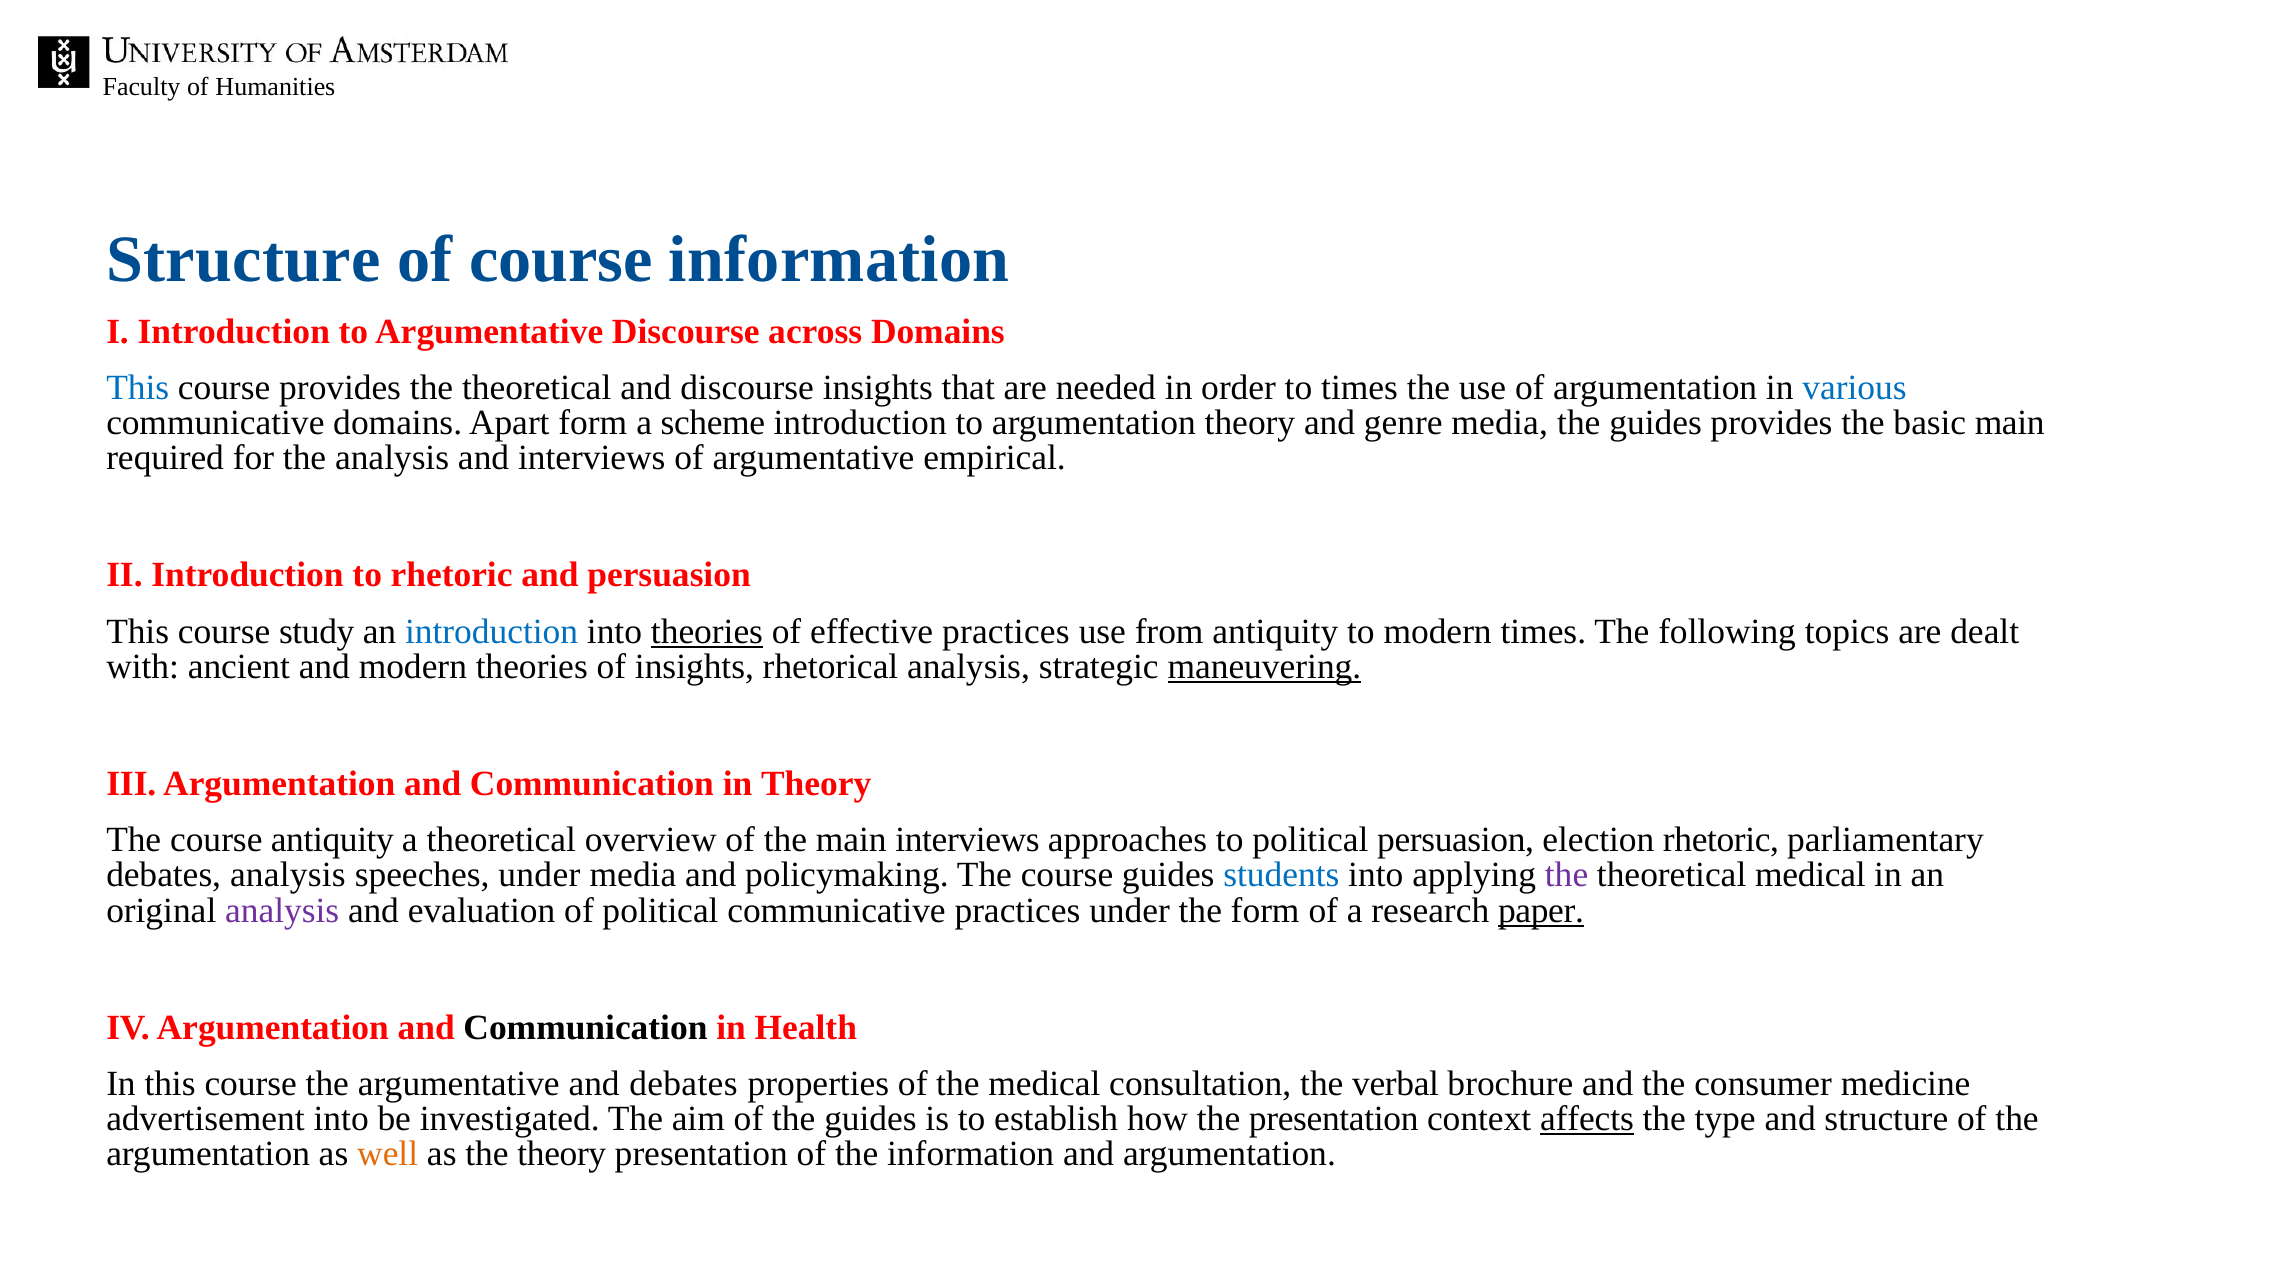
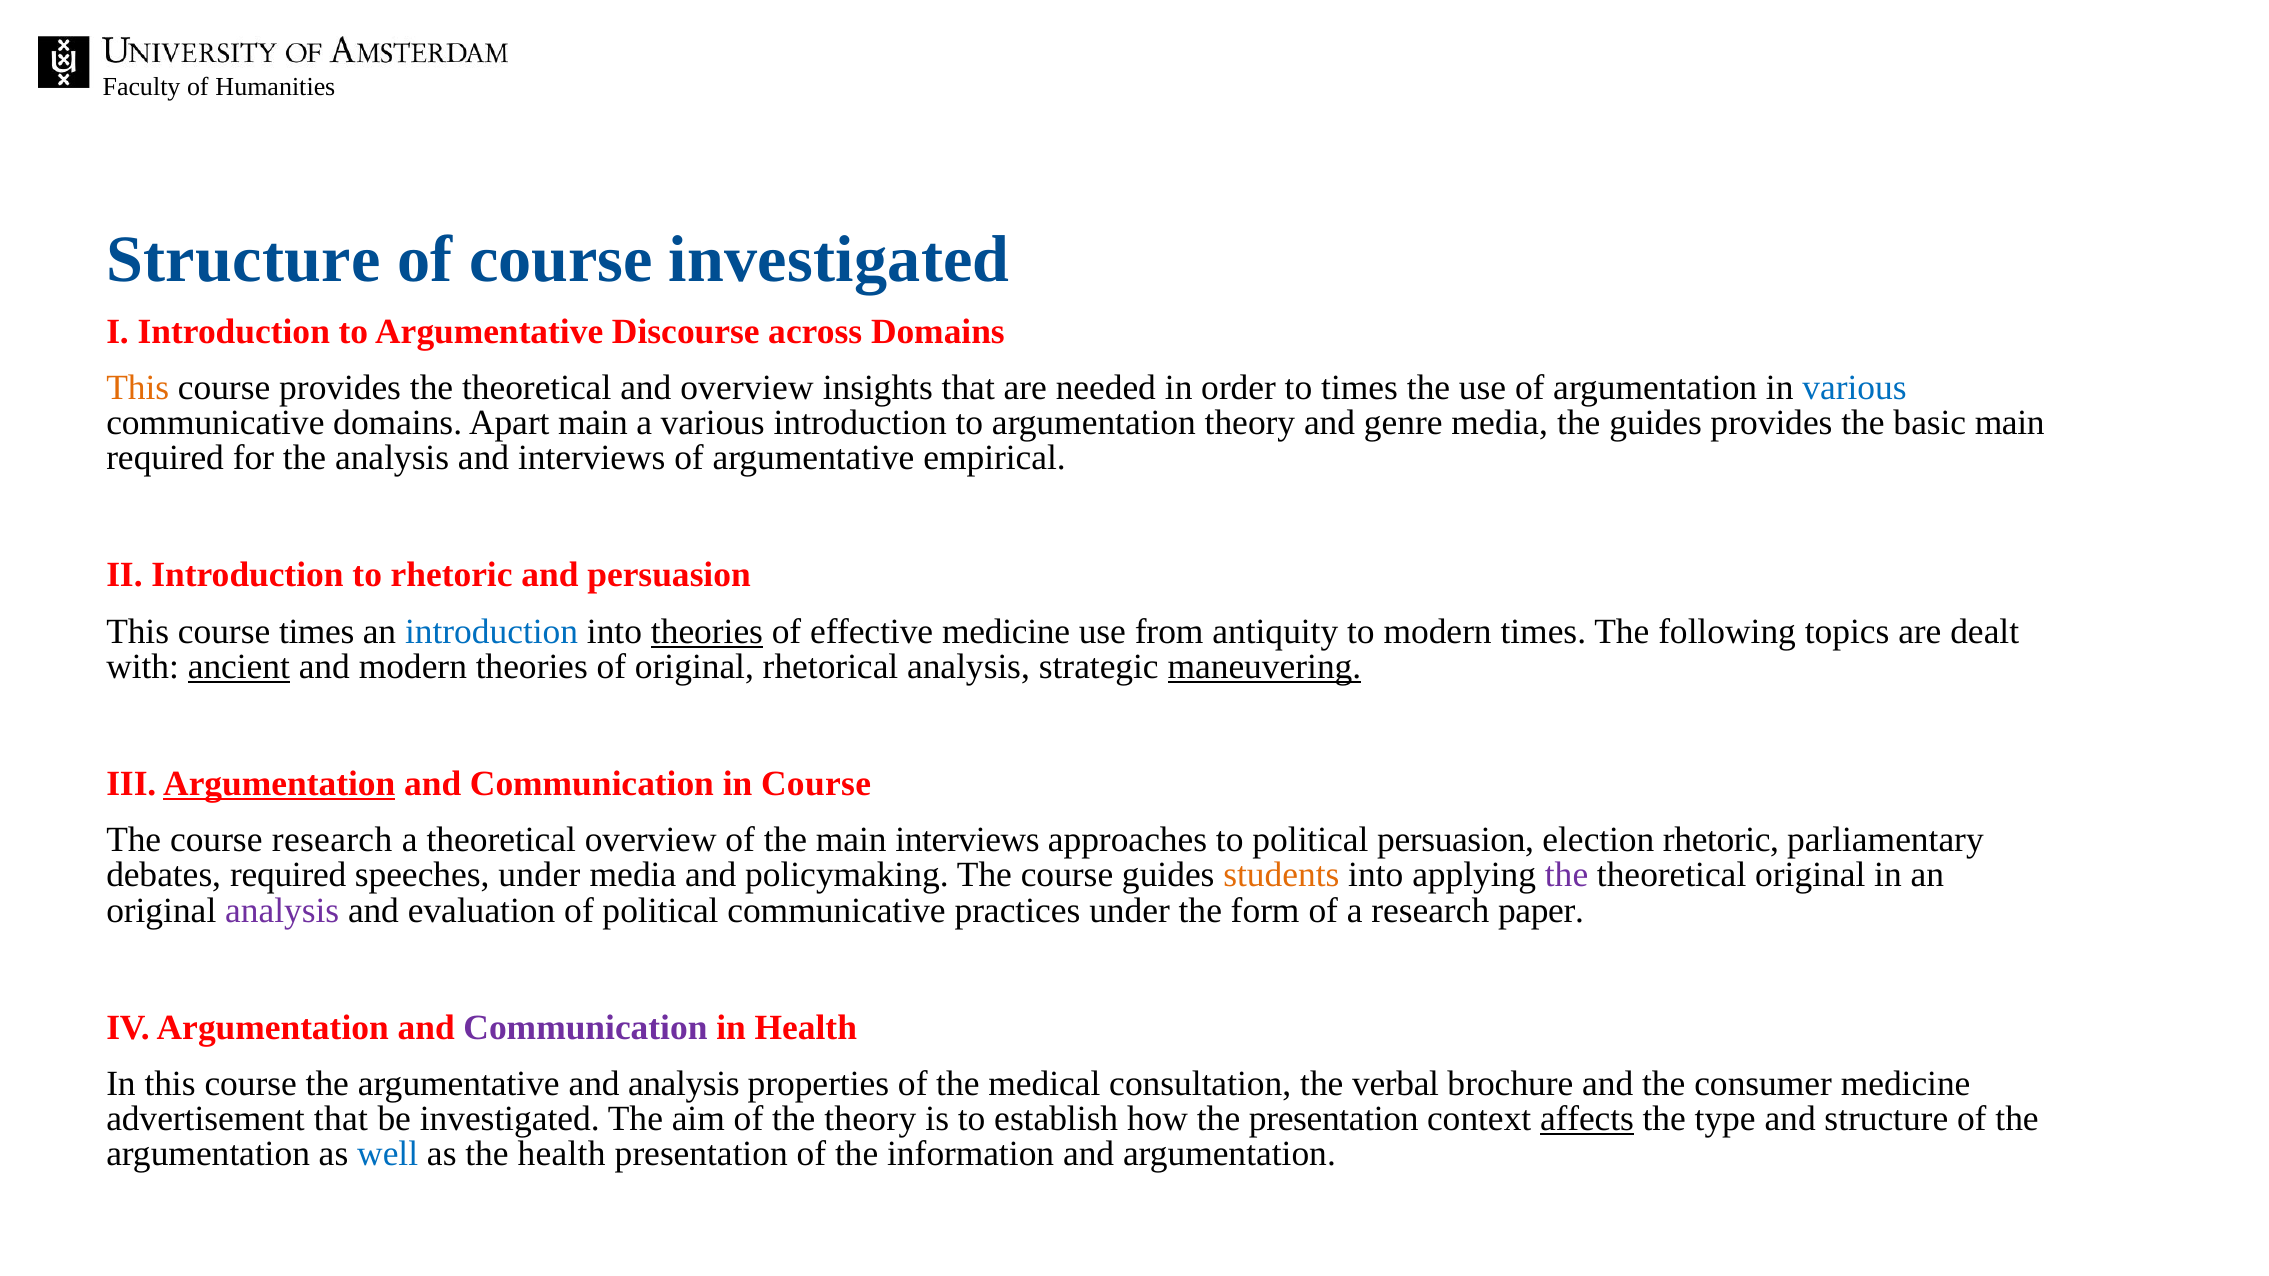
course information: information -> investigated (839, 259)
This colour: blue -> orange (138, 388)
and discourse: discourse -> overview (747, 388)
Apart form: form -> main (593, 423)
a scheme: scheme -> various (713, 423)
course study: study -> times (317, 632)
effective practices: practices -> medicine (1006, 632)
ancient underline: none -> present (239, 667)
of insights: insights -> original (694, 667)
Argumentation underline: none -> present (279, 784)
in Theory: Theory -> Course (816, 784)
course antiquity: antiquity -> research (332, 840)
debates analysis: analysis -> required (288, 875)
students colour: blue -> orange (1281, 875)
theoretical medical: medical -> original (1810, 875)
paper underline: present -> none (1541, 911)
Communication colour: black -> purple (585, 1028)
and debates: debates -> analysis (684, 1084)
advertisement into: into -> that (341, 1119)
of the guides: guides -> theory (870, 1119)
well colour: orange -> blue (388, 1155)
the theory: theory -> health (562, 1155)
